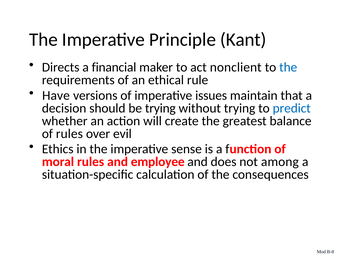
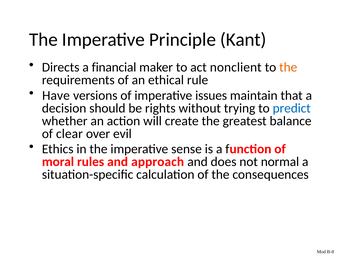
the colour: blue -> orange (288, 67)
be trying: trying -> rights (160, 108)
of rules: rules -> clear (69, 134)
employee: employee -> approach (158, 162)
among: among -> normal (280, 162)
